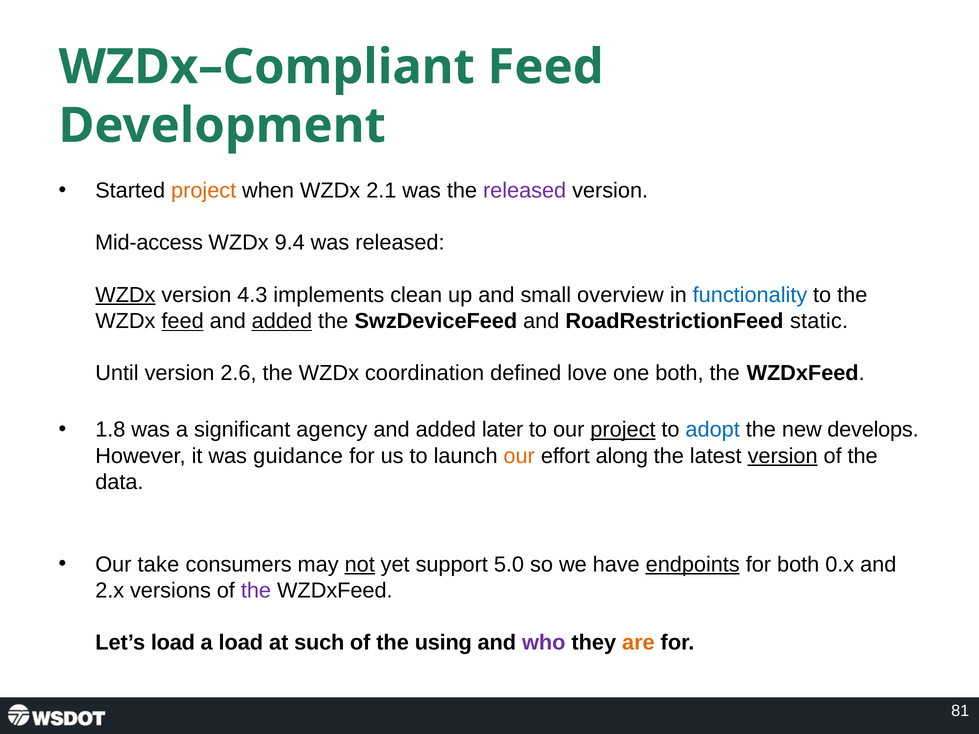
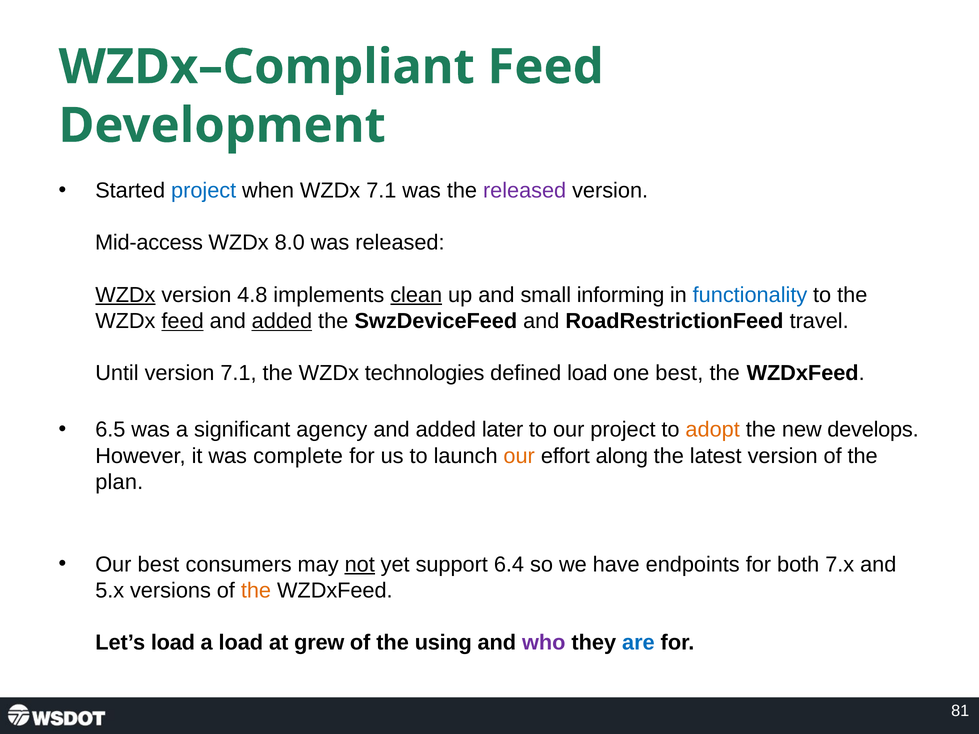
project colour: orange -> blue (204, 191)
WZDx 2.1: 2.1 -> 7.1 (381, 191)
9.4: 9.4 -> 8.0 (290, 243)
4.3: 4.3 -> 4.8 (252, 295)
clean underline: none -> present (416, 295)
overview: overview -> informing (621, 295)
static: static -> travel (819, 321)
version 2.6: 2.6 -> 7.1 (238, 373)
coordination: coordination -> technologies (425, 373)
defined love: love -> load (587, 373)
one both: both -> best (679, 373)
1.8: 1.8 -> 6.5 (110, 430)
project underline: present -> none (623, 430)
adopt colour: blue -> orange (713, 430)
guidance: guidance -> complete (298, 456)
version underline: present -> none (783, 456)
data: data -> plan (119, 482)
Our take: take -> best (158, 565)
5.0: 5.0 -> 6.4 (509, 565)
endpoints underline: present -> none (693, 565)
0.x: 0.x -> 7.x (840, 565)
2.x: 2.x -> 5.x (110, 591)
the colour: purple -> orange (256, 591)
such: such -> grew (319, 643)
are colour: orange -> blue (638, 643)
